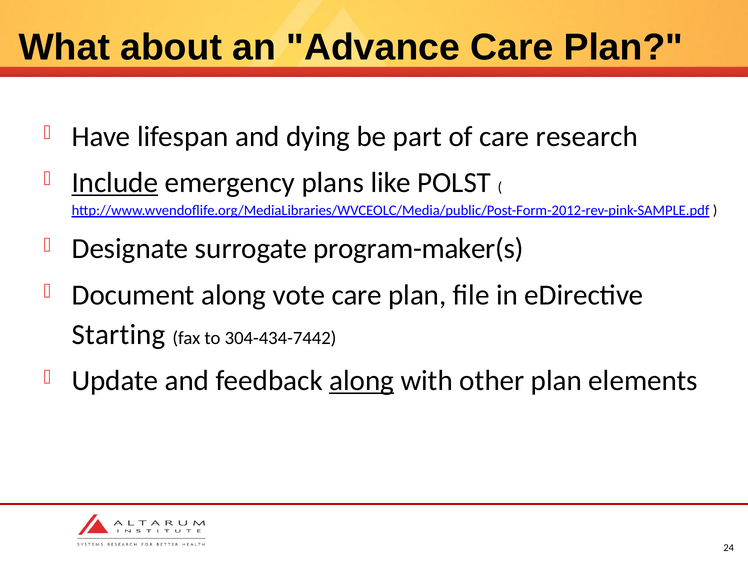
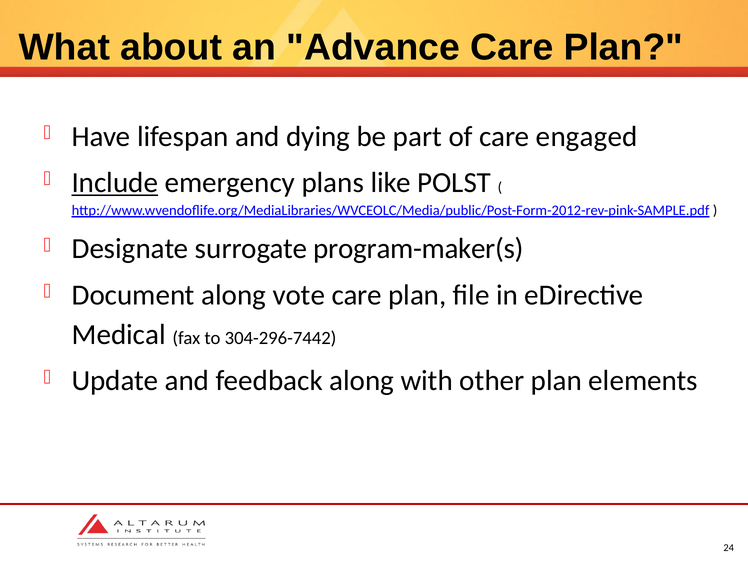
research: research -> engaged (587, 137)
Starting: Starting -> Medical (119, 335)
304-434-7442: 304-434-7442 -> 304-296-7442 (281, 338)
along underline: present -> none (362, 381)
